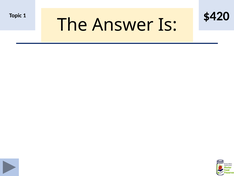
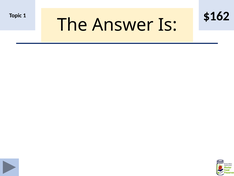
$420: $420 -> $162 (216, 16)
